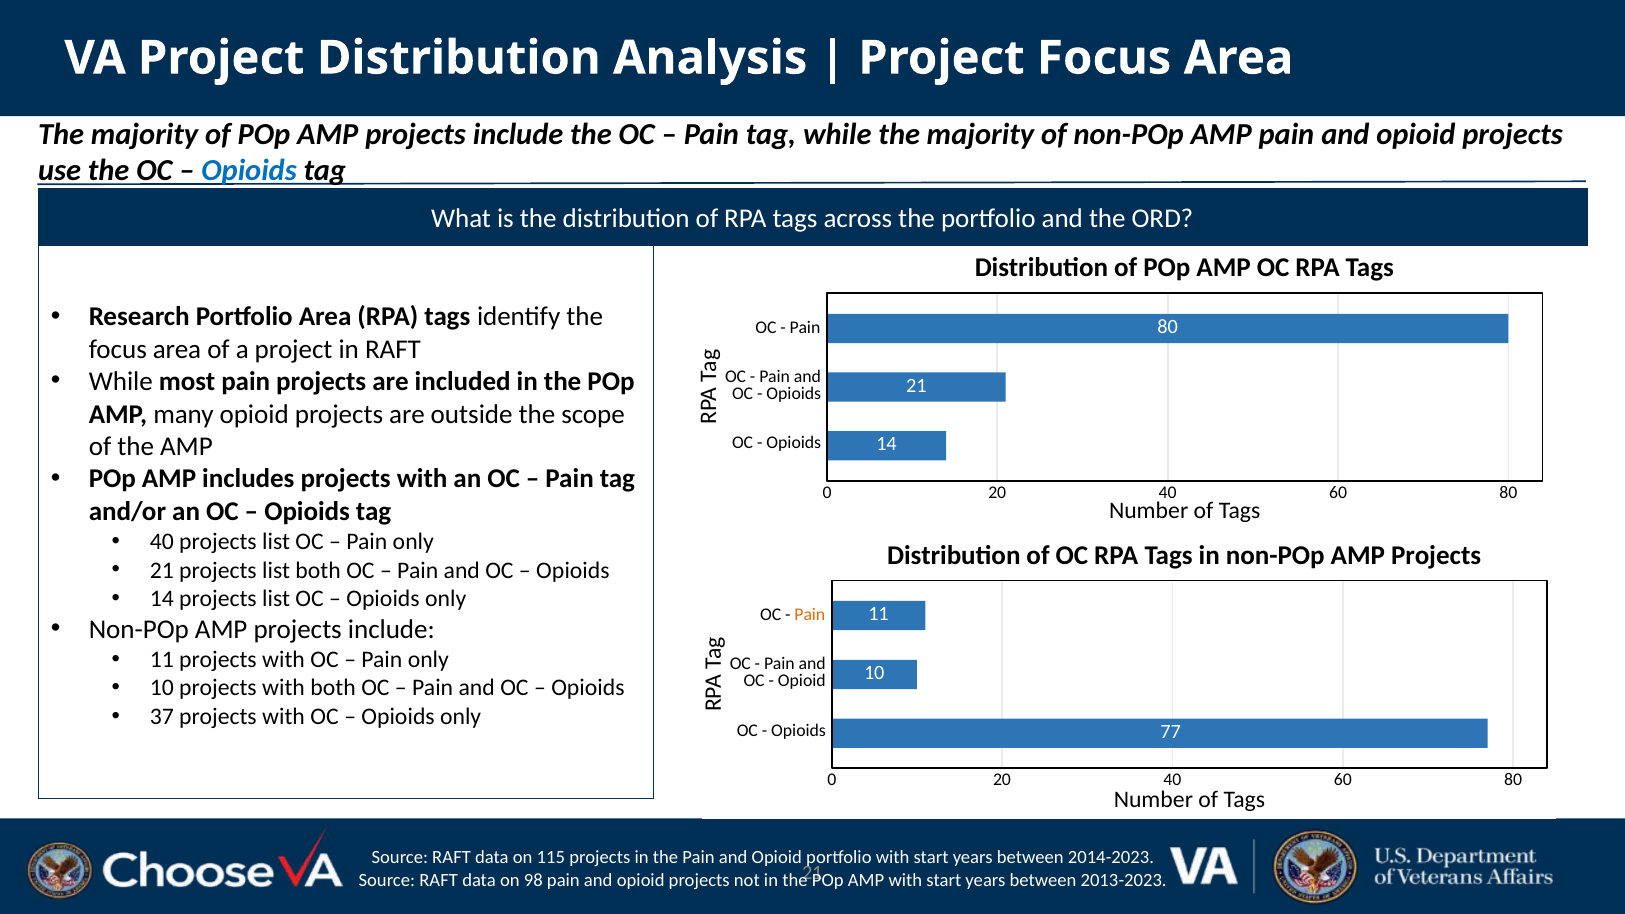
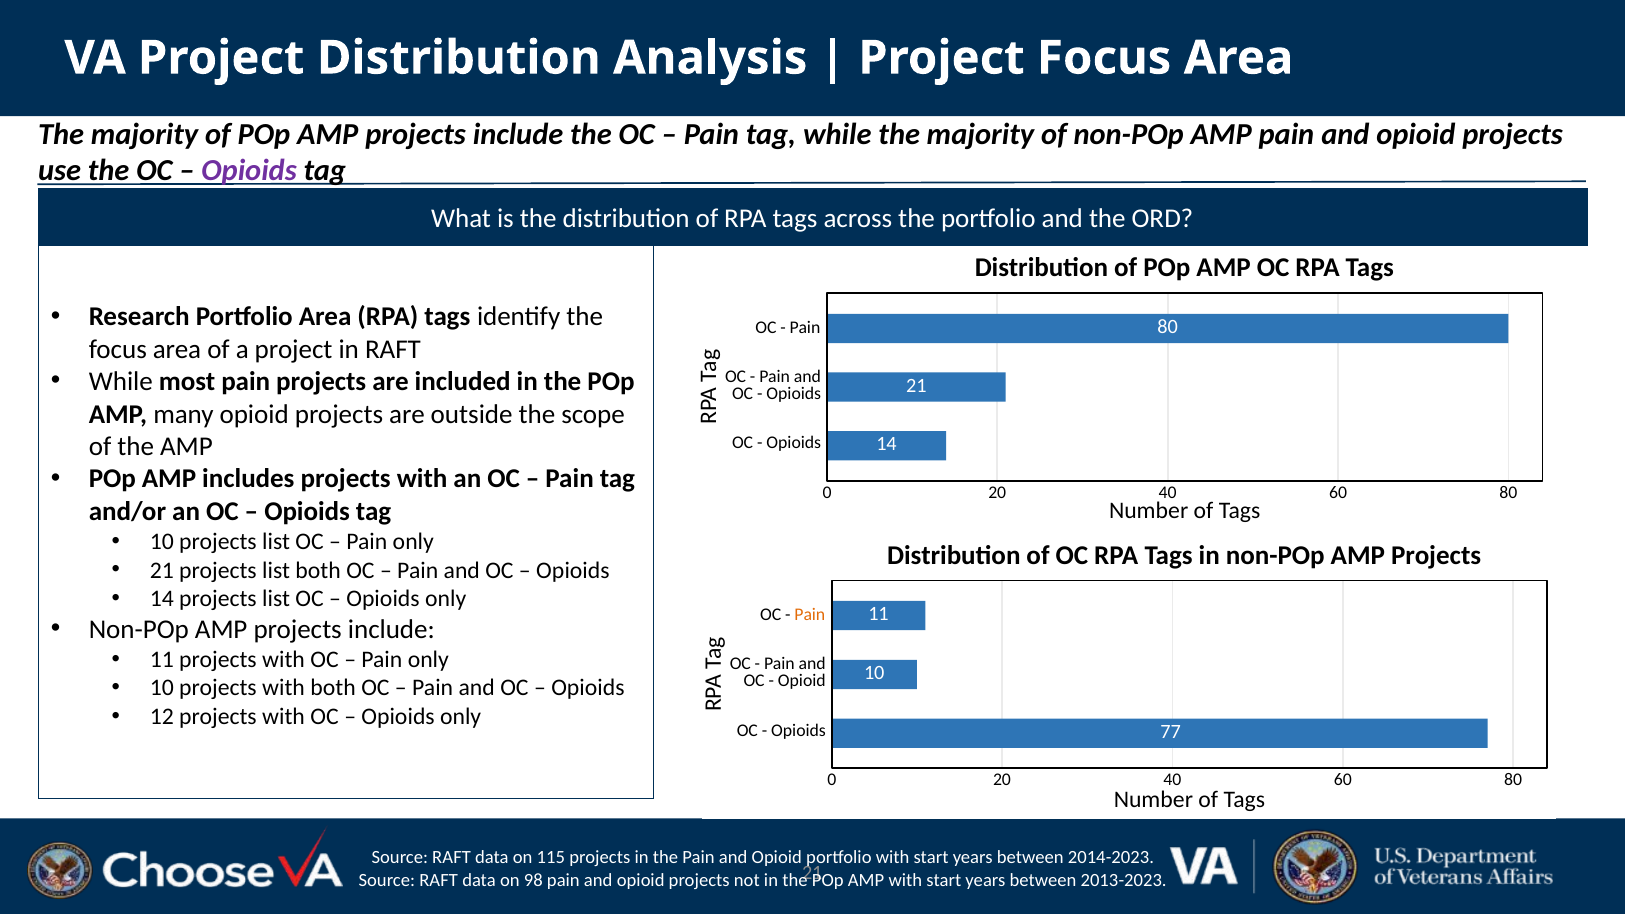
Opioids colour: blue -> purple (249, 171)
40: 40 -> 10 (162, 542)
37: 37 -> 12 (162, 717)
